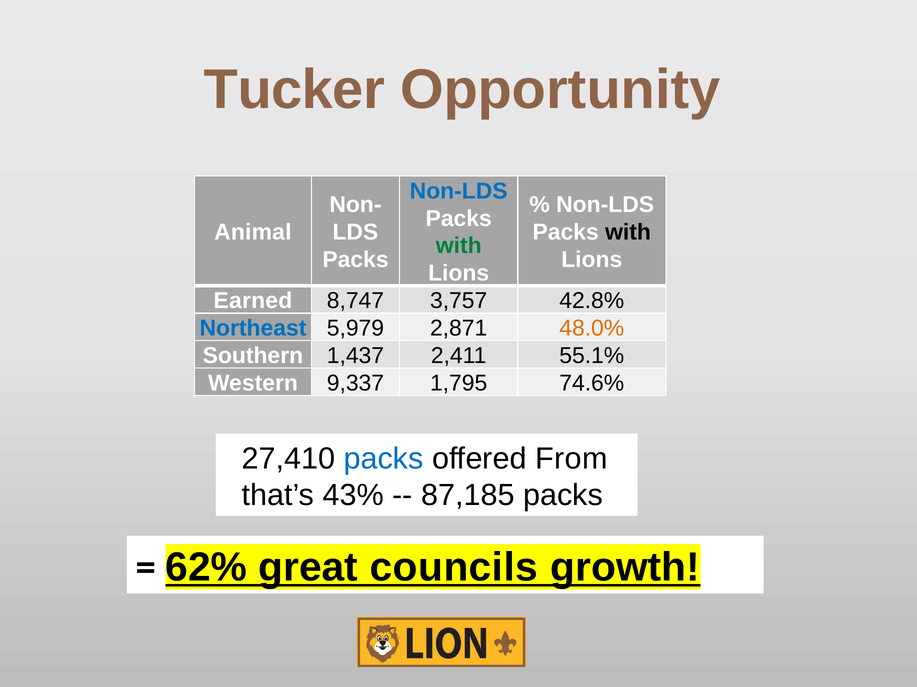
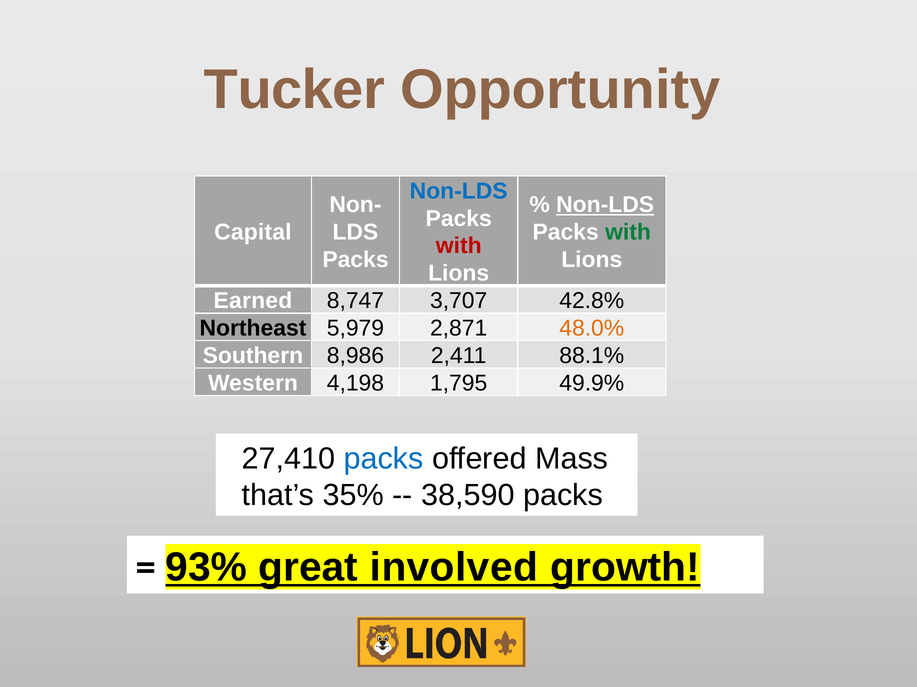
Non-LDS underline: none -> present (605, 205)
Animal: Animal -> Capital (253, 232)
with colour: black -> green (628, 232)
with colour: green -> red (459, 246)
3,757: 3,757 -> 3,707 (459, 301)
Northeast colour: blue -> black (253, 329)
1,437: 1,437 -> 8,986 (355, 356)
55.1%: 55.1% -> 88.1% (592, 356)
9,337: 9,337 -> 4,198 (355, 384)
74.6%: 74.6% -> 49.9% (592, 384)
From: From -> Mass (572, 459)
43%: 43% -> 35% (353, 496)
87,185: 87,185 -> 38,590 (468, 496)
62%: 62% -> 93% (206, 568)
councils: councils -> involved (454, 568)
